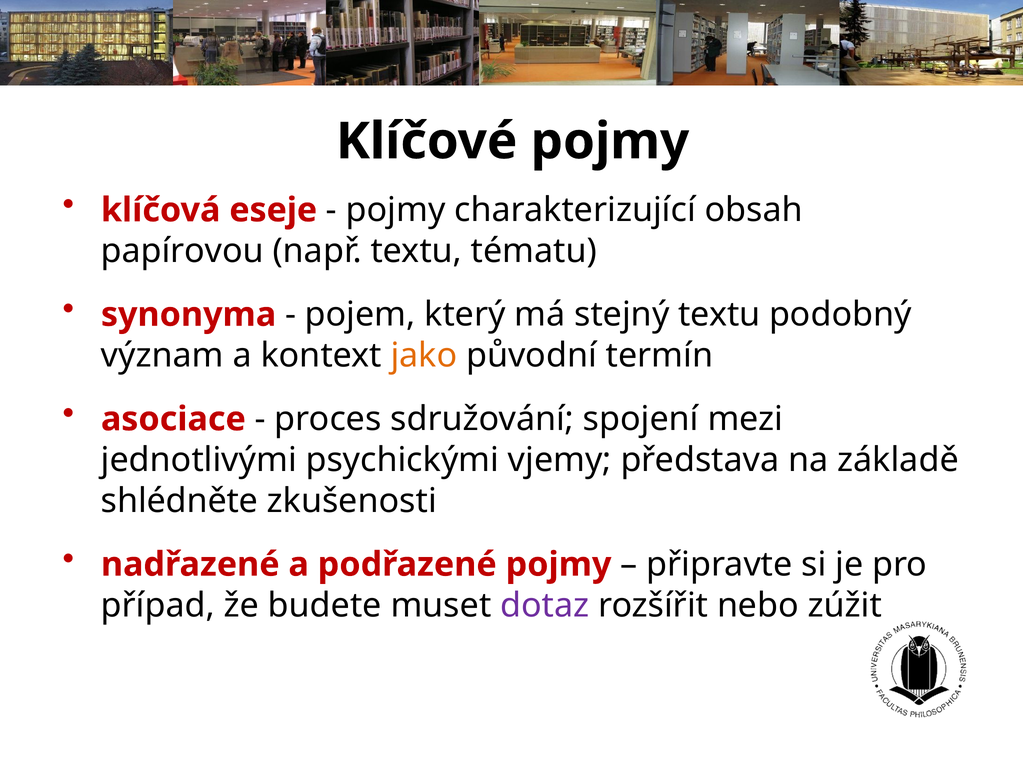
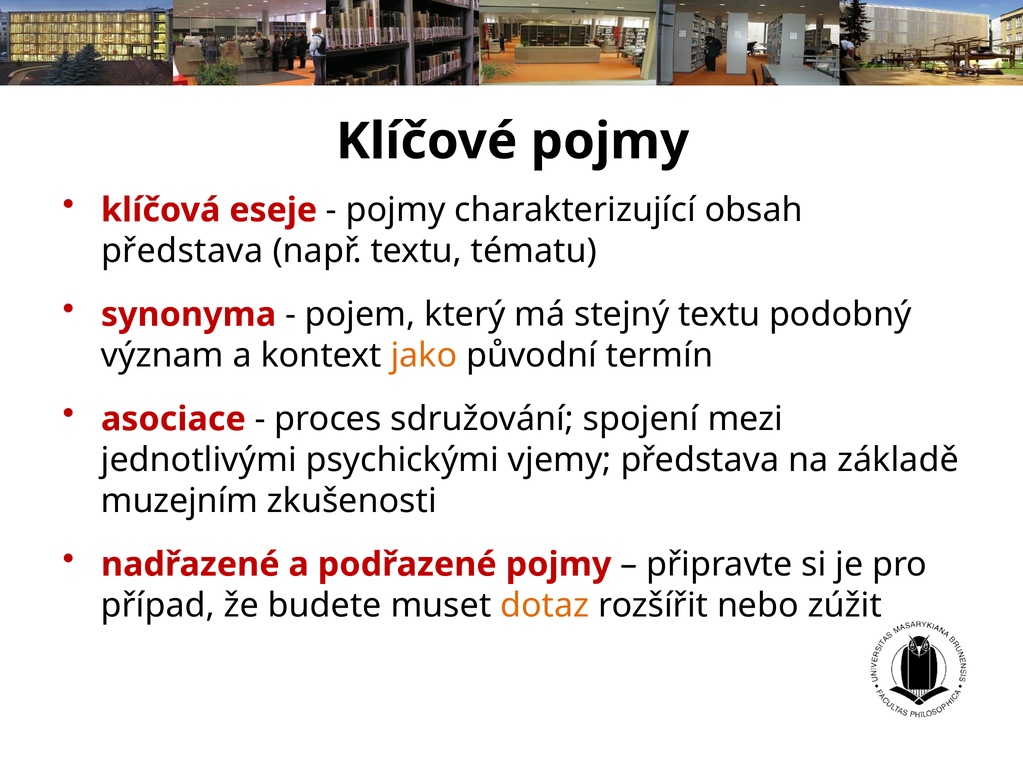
papírovou: papírovou -> představa (182, 251)
shlédněte: shlédněte -> muzejním (180, 501)
dotaz colour: purple -> orange (545, 606)
